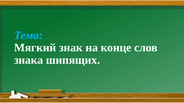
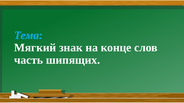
знака: знака -> часть (29, 60)
